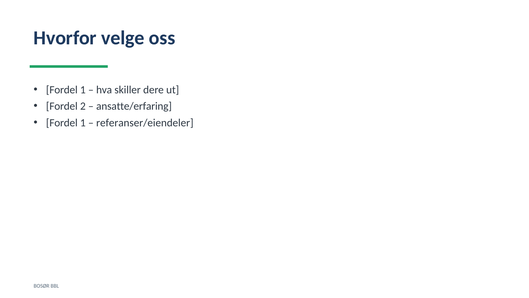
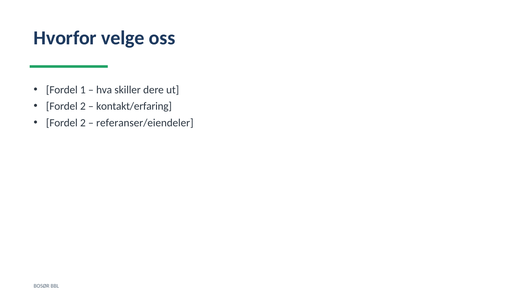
ansatte/erfaring: ansatte/erfaring -> kontakt/erfaring (134, 106)
1: 1 -> 2 (83, 123)
